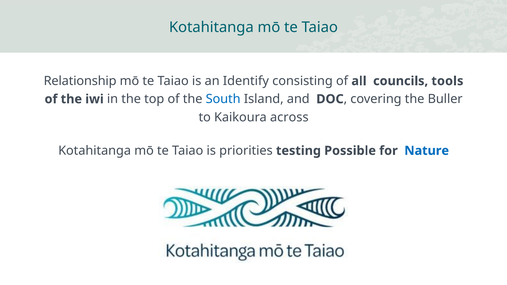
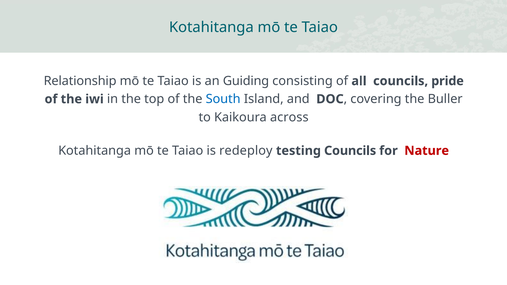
Identify: Identify -> Guiding (246, 81)
tools: tools -> pride (448, 81)
priorities: priorities -> redeploy (246, 151)
testing Possible: Possible -> Councils (350, 151)
Nature colour: blue -> red (427, 151)
